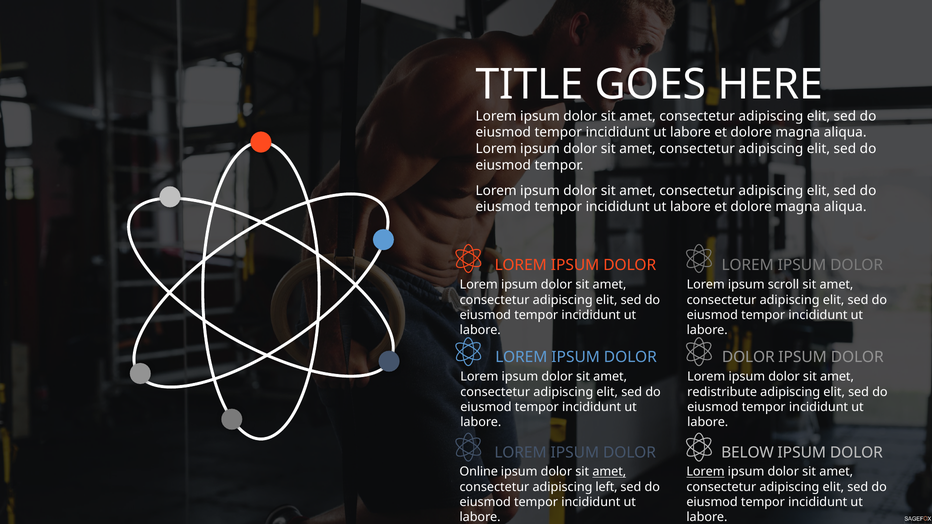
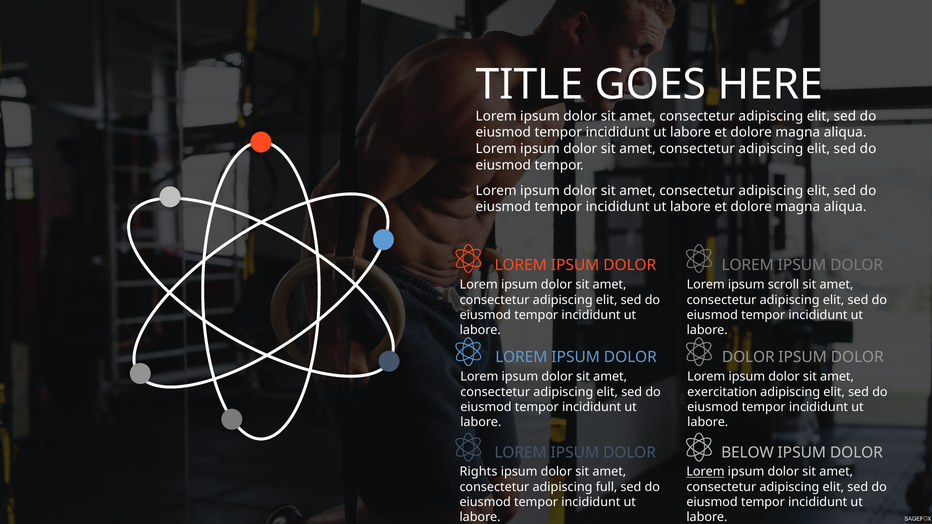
redistribute: redistribute -> exercitation (722, 392)
Online: Online -> Rights (479, 472)
amet underline: present -> none (609, 472)
left: left -> full (606, 487)
